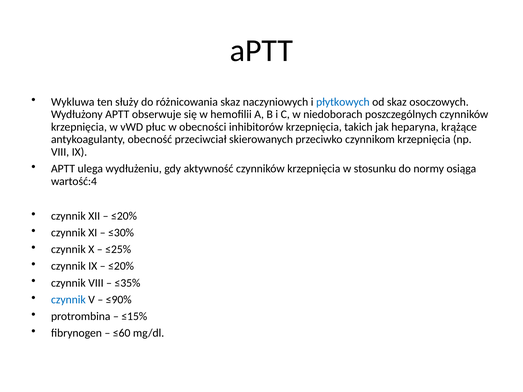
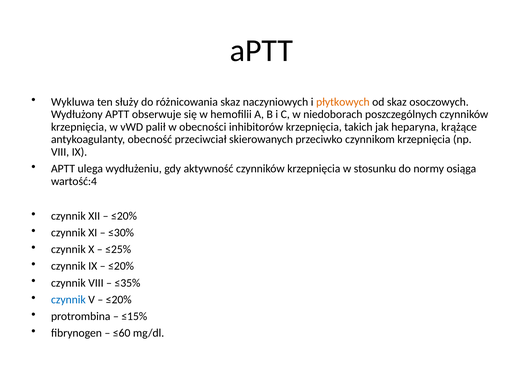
płytkowych colour: blue -> orange (343, 102)
płuc: płuc -> palił (156, 127)
≤90%: ≤90% -> ≤20% (119, 300)
